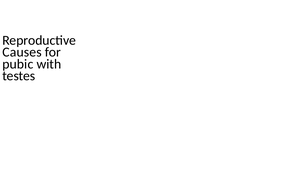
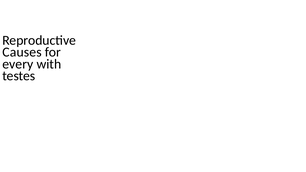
pubic: pubic -> every (18, 64)
